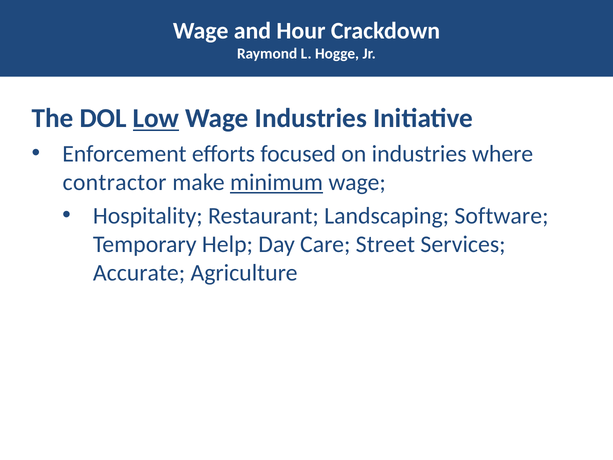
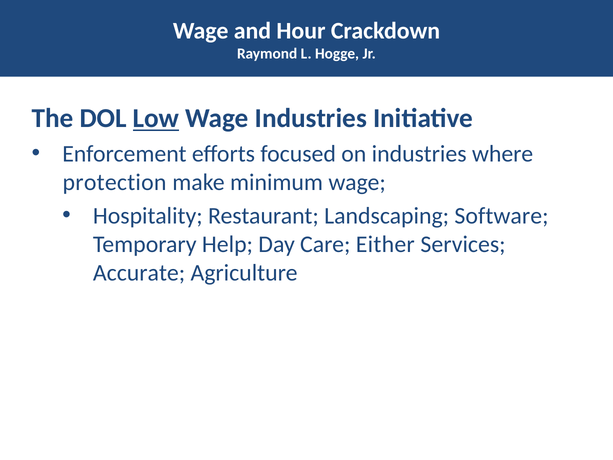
contractor: contractor -> protection (115, 182)
minimum underline: present -> none (277, 182)
Street: Street -> Either (385, 244)
